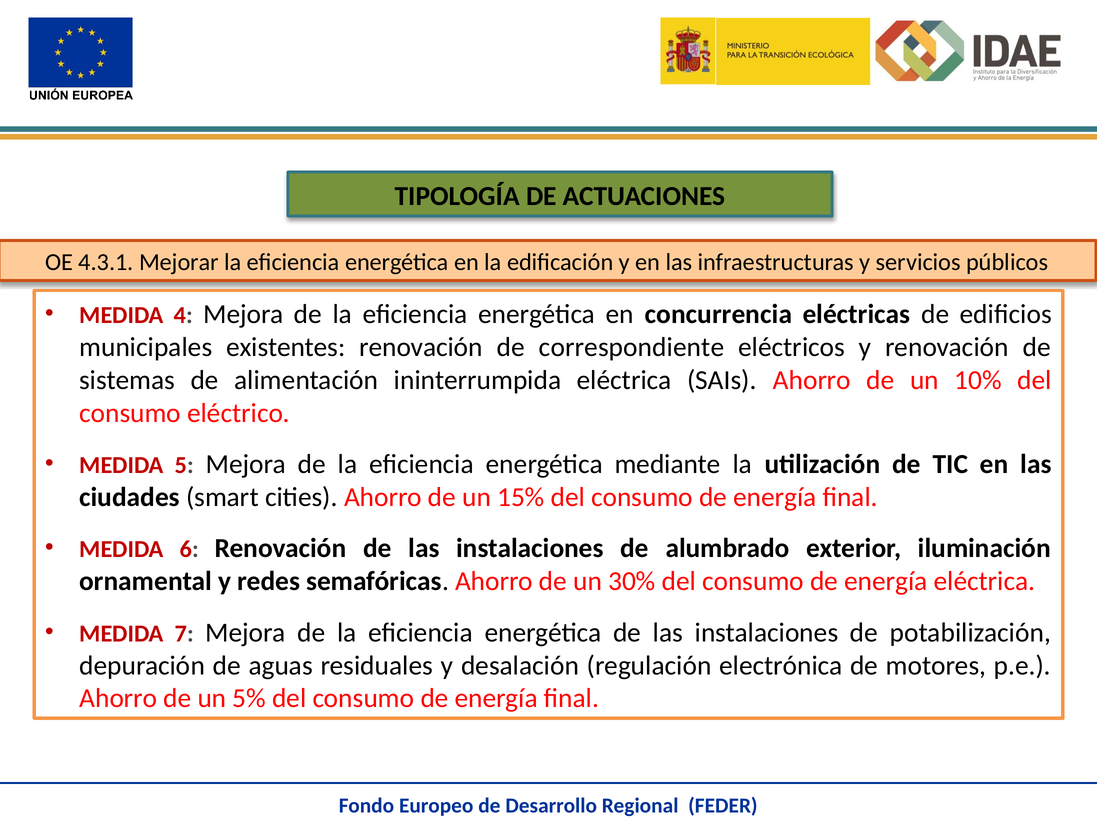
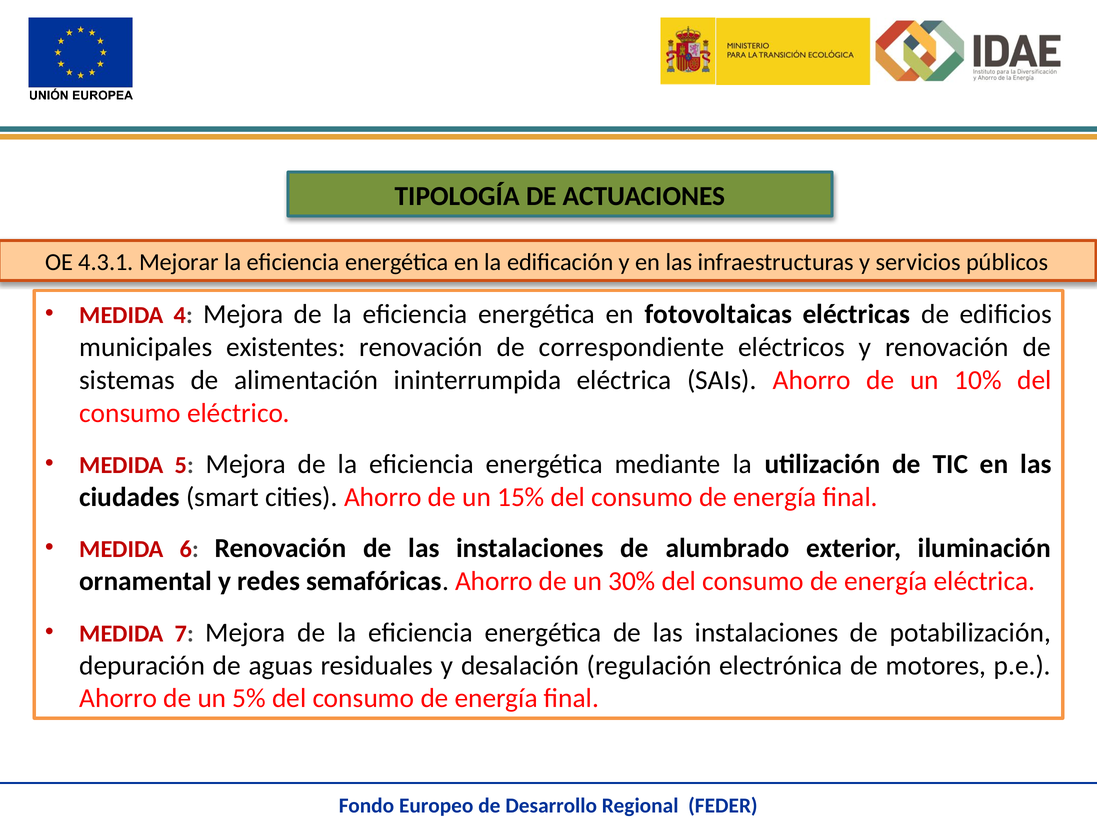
concurrencia: concurrencia -> fotovoltaicas (718, 314)
